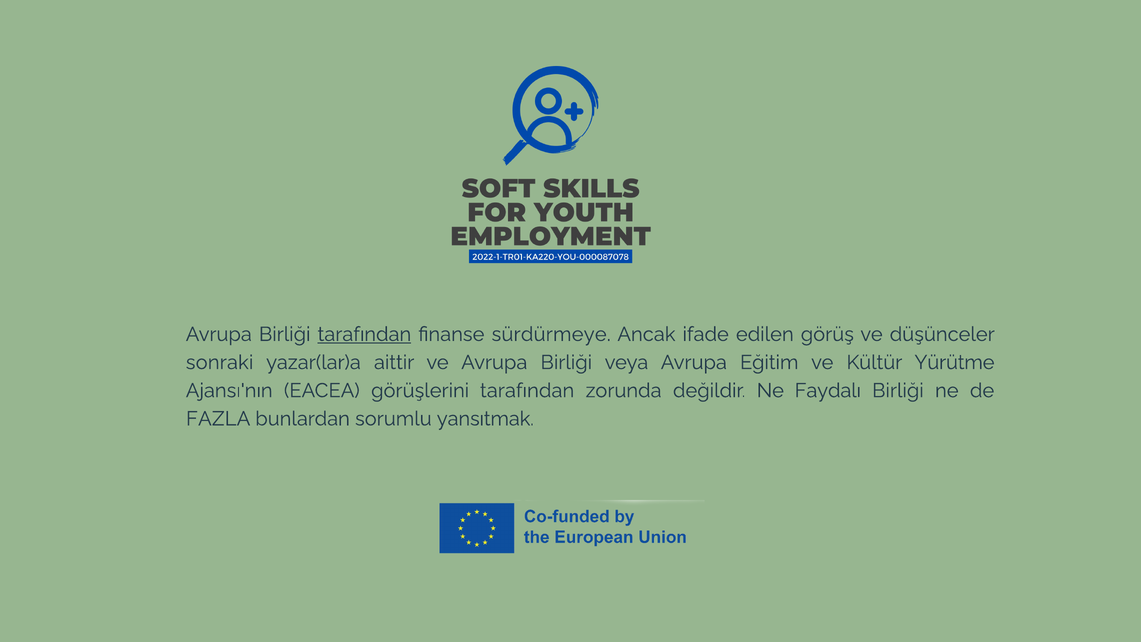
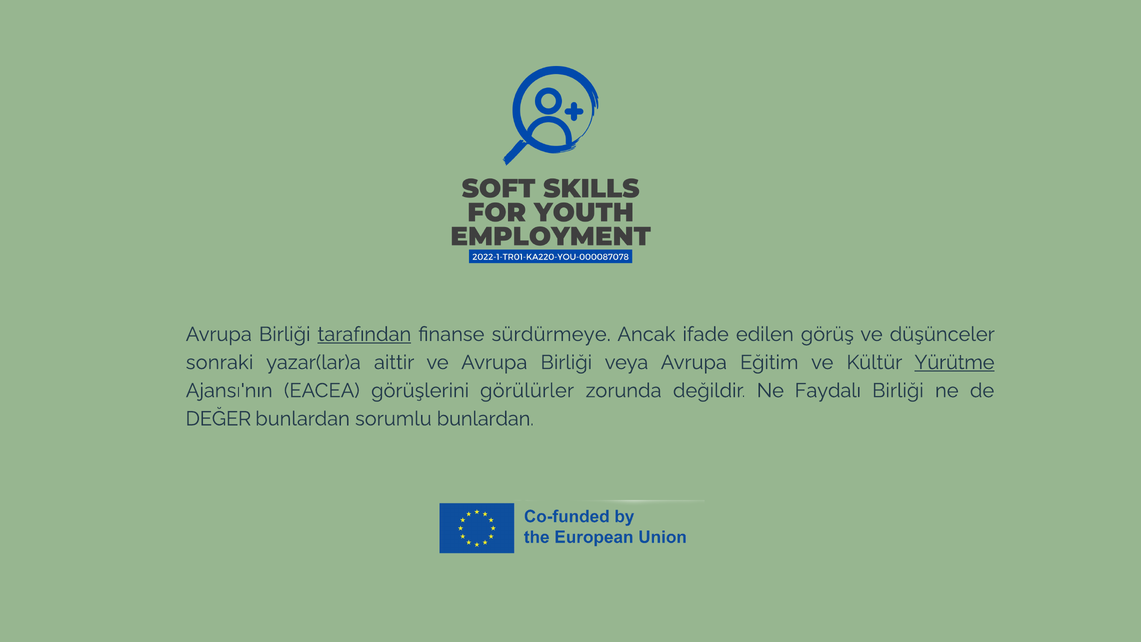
Yürütme underline: none -> present (954, 362)
görüşlerini tarafından: tarafından -> görülürler (527, 390)
FAZLA: FAZLA -> DEĞER (218, 419)
sorumlu yansıtmak: yansıtmak -> bunlardan (485, 419)
